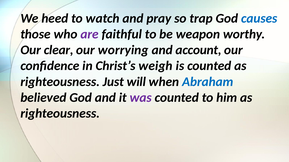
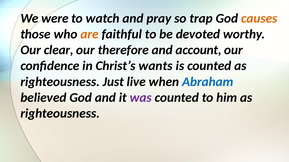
heed: heed -> were (55, 18)
causes colour: blue -> orange (259, 18)
are colour: purple -> orange (90, 34)
weapon: weapon -> devoted (198, 34)
worrying: worrying -> therefore (123, 50)
weigh: weigh -> wants (156, 66)
will: will -> live (136, 82)
